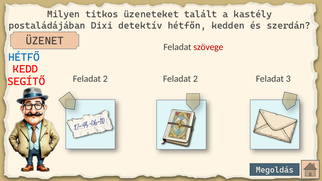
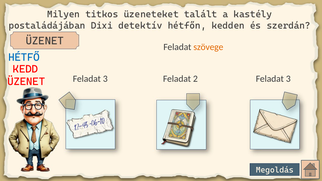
szövege colour: red -> orange (208, 47)
2: 2 -> 3 (105, 79)
SEGÍTŐ: SEGÍTŐ -> ÜZENET (26, 82)
